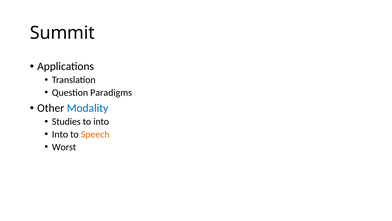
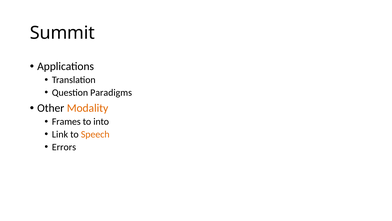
Modality colour: blue -> orange (88, 108)
Studies: Studies -> Frames (66, 121)
Into: Into -> Link (60, 134)
Worst: Worst -> Errors (64, 147)
